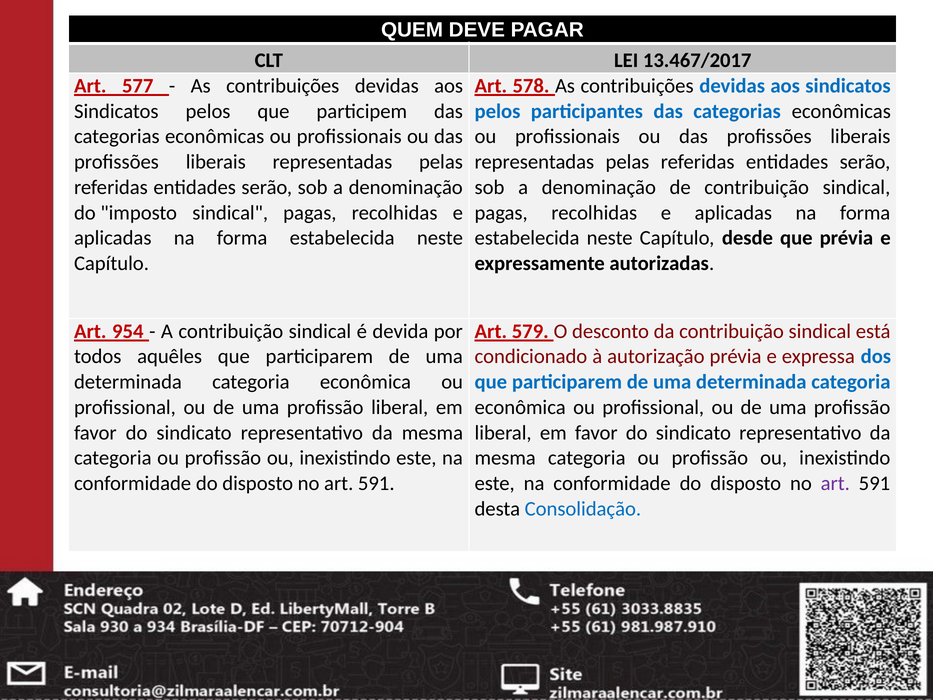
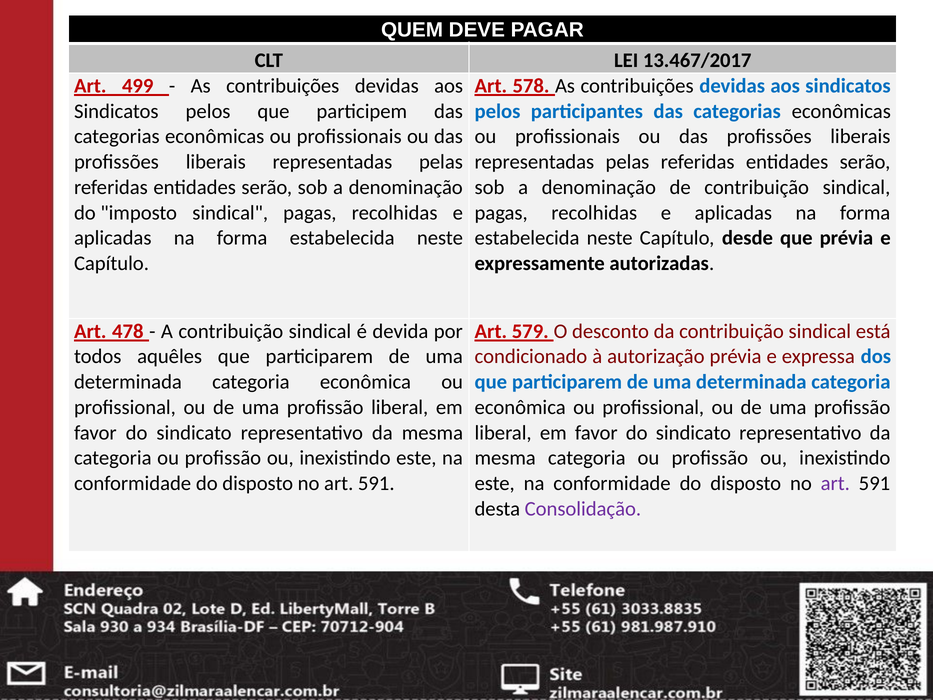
577: 577 -> 499 (138, 86)
954: 954 -> 478 (128, 331)
Consolidação colour: blue -> purple (583, 509)
